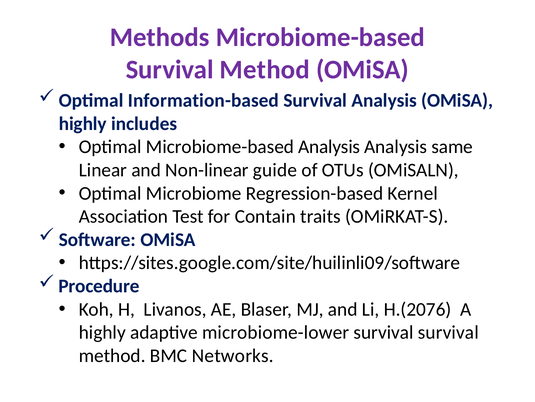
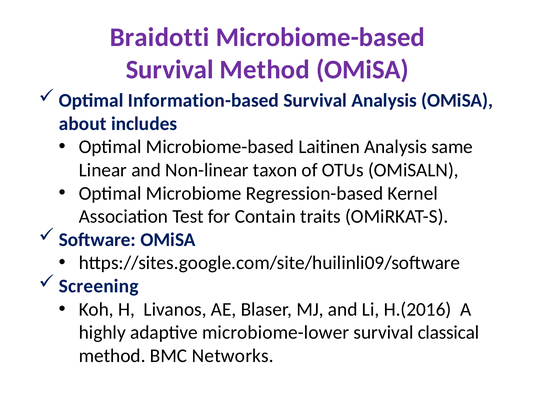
Methods: Methods -> Braidotti (160, 37)
highly: highly -> about (83, 123)
Microbiome-based Analysis: Analysis -> Laitinen (329, 147)
guide: guide -> taxon (275, 170)
Procedure: Procedure -> Screening (99, 286)
H.(2076: H.(2076 -> H.(2016 (418, 309)
survival survival: survival -> classical (448, 332)
